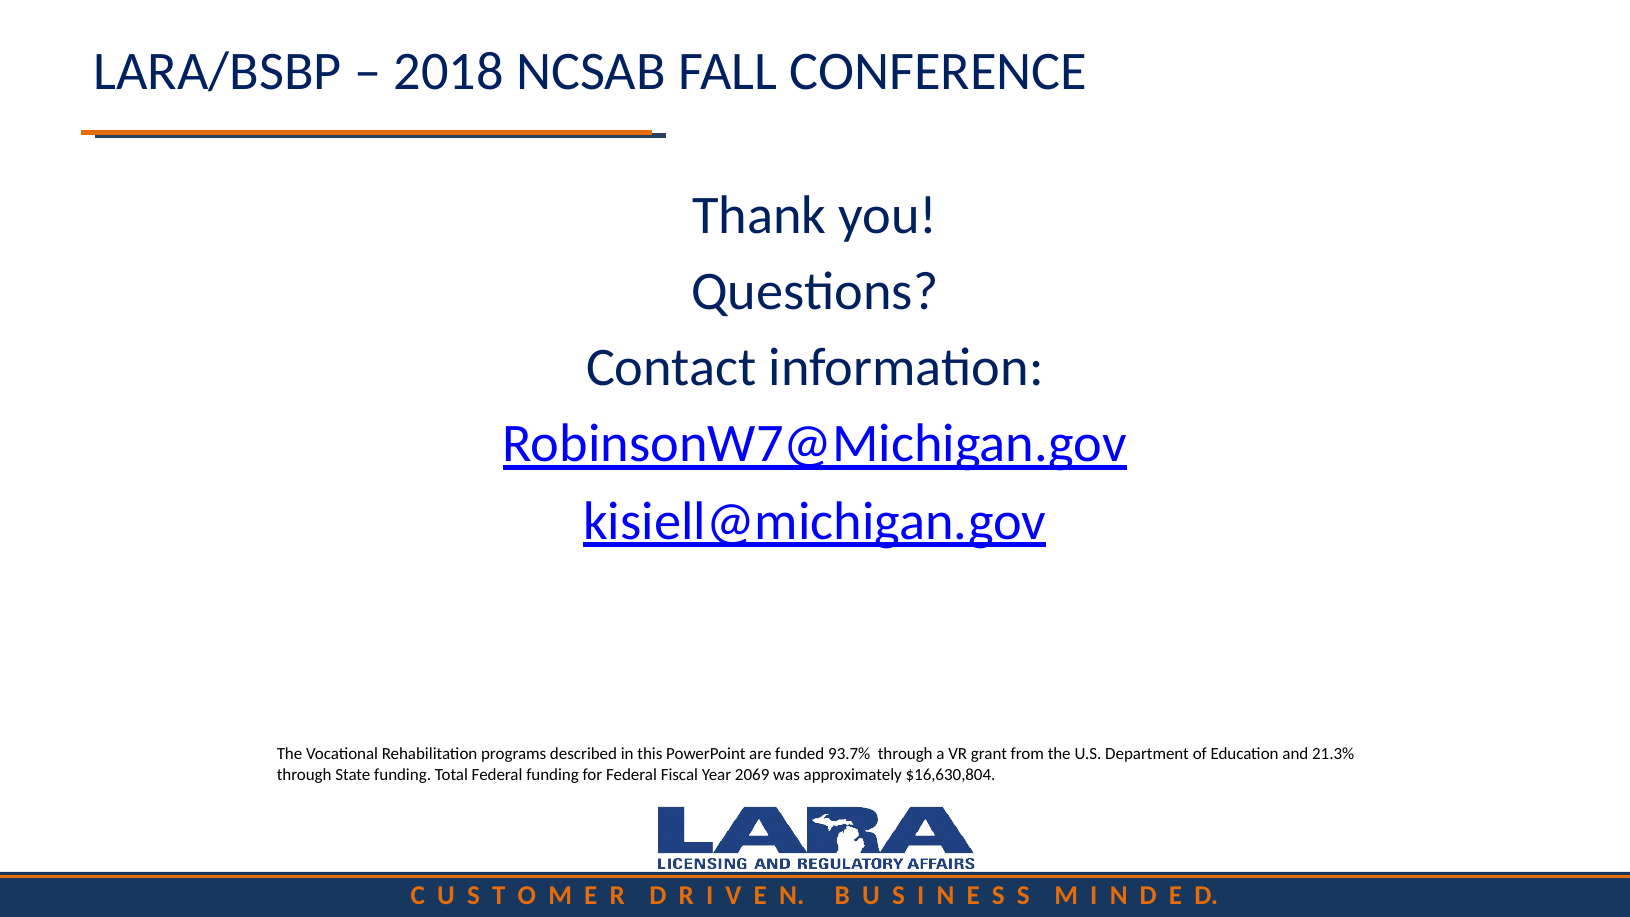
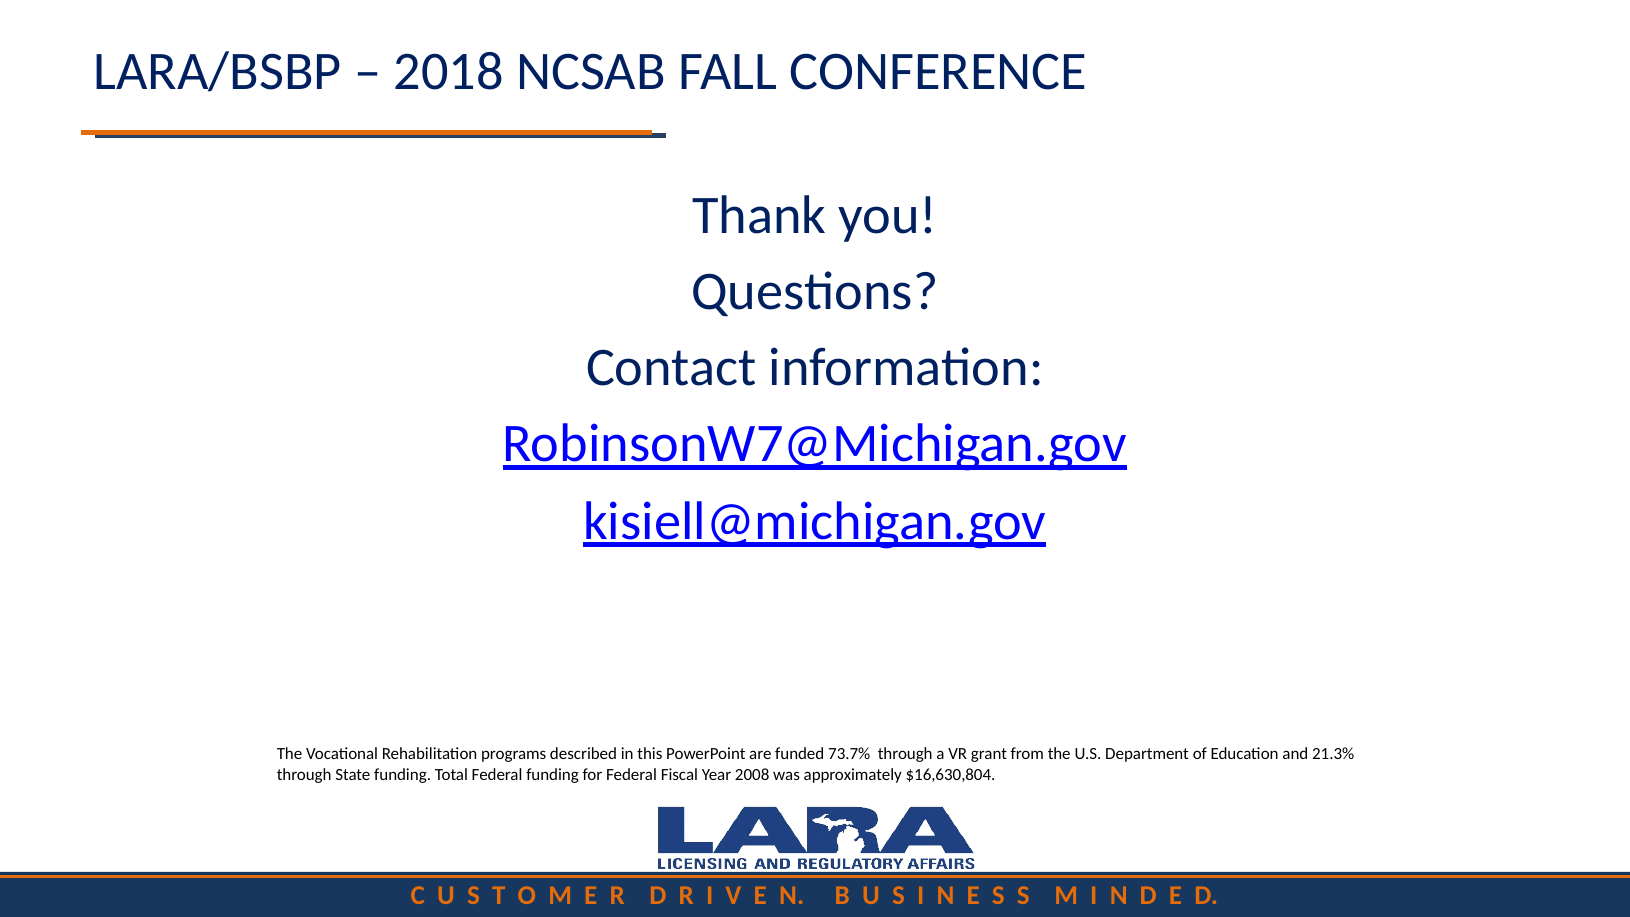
93.7%: 93.7% -> 73.7% (849, 754)
2069: 2069 -> 2008 (752, 774)
